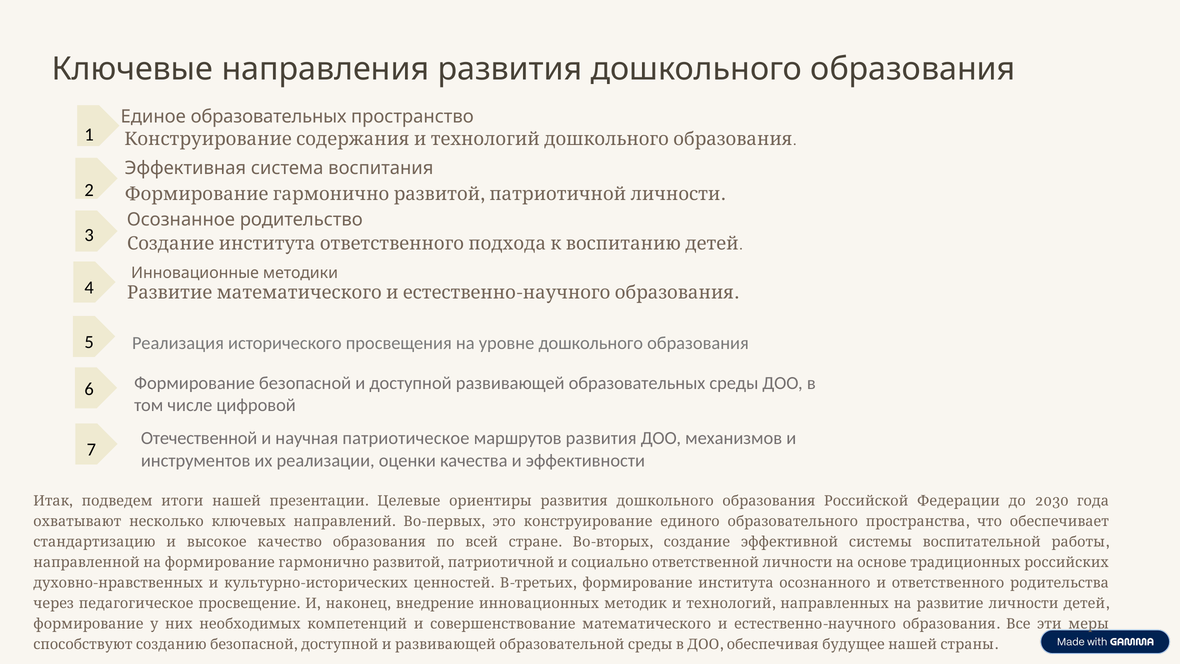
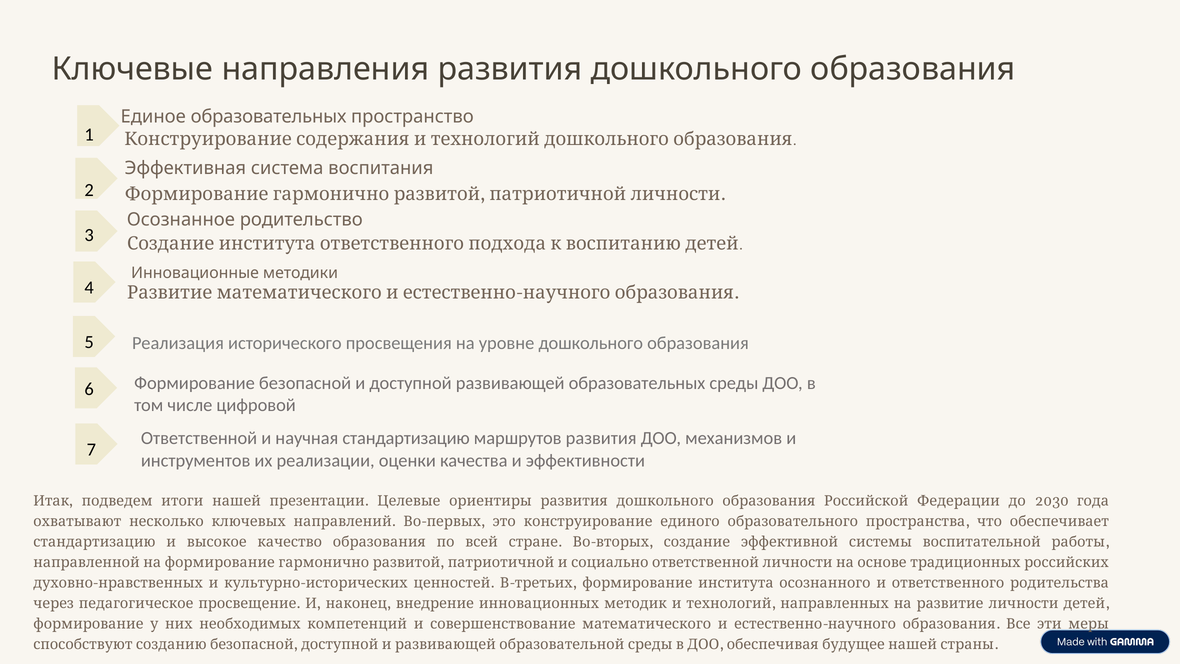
Отечественной: Отечественной -> Ответственной (199, 438)
научная патриотическое: патриотическое -> стандартизацию (406, 438)
